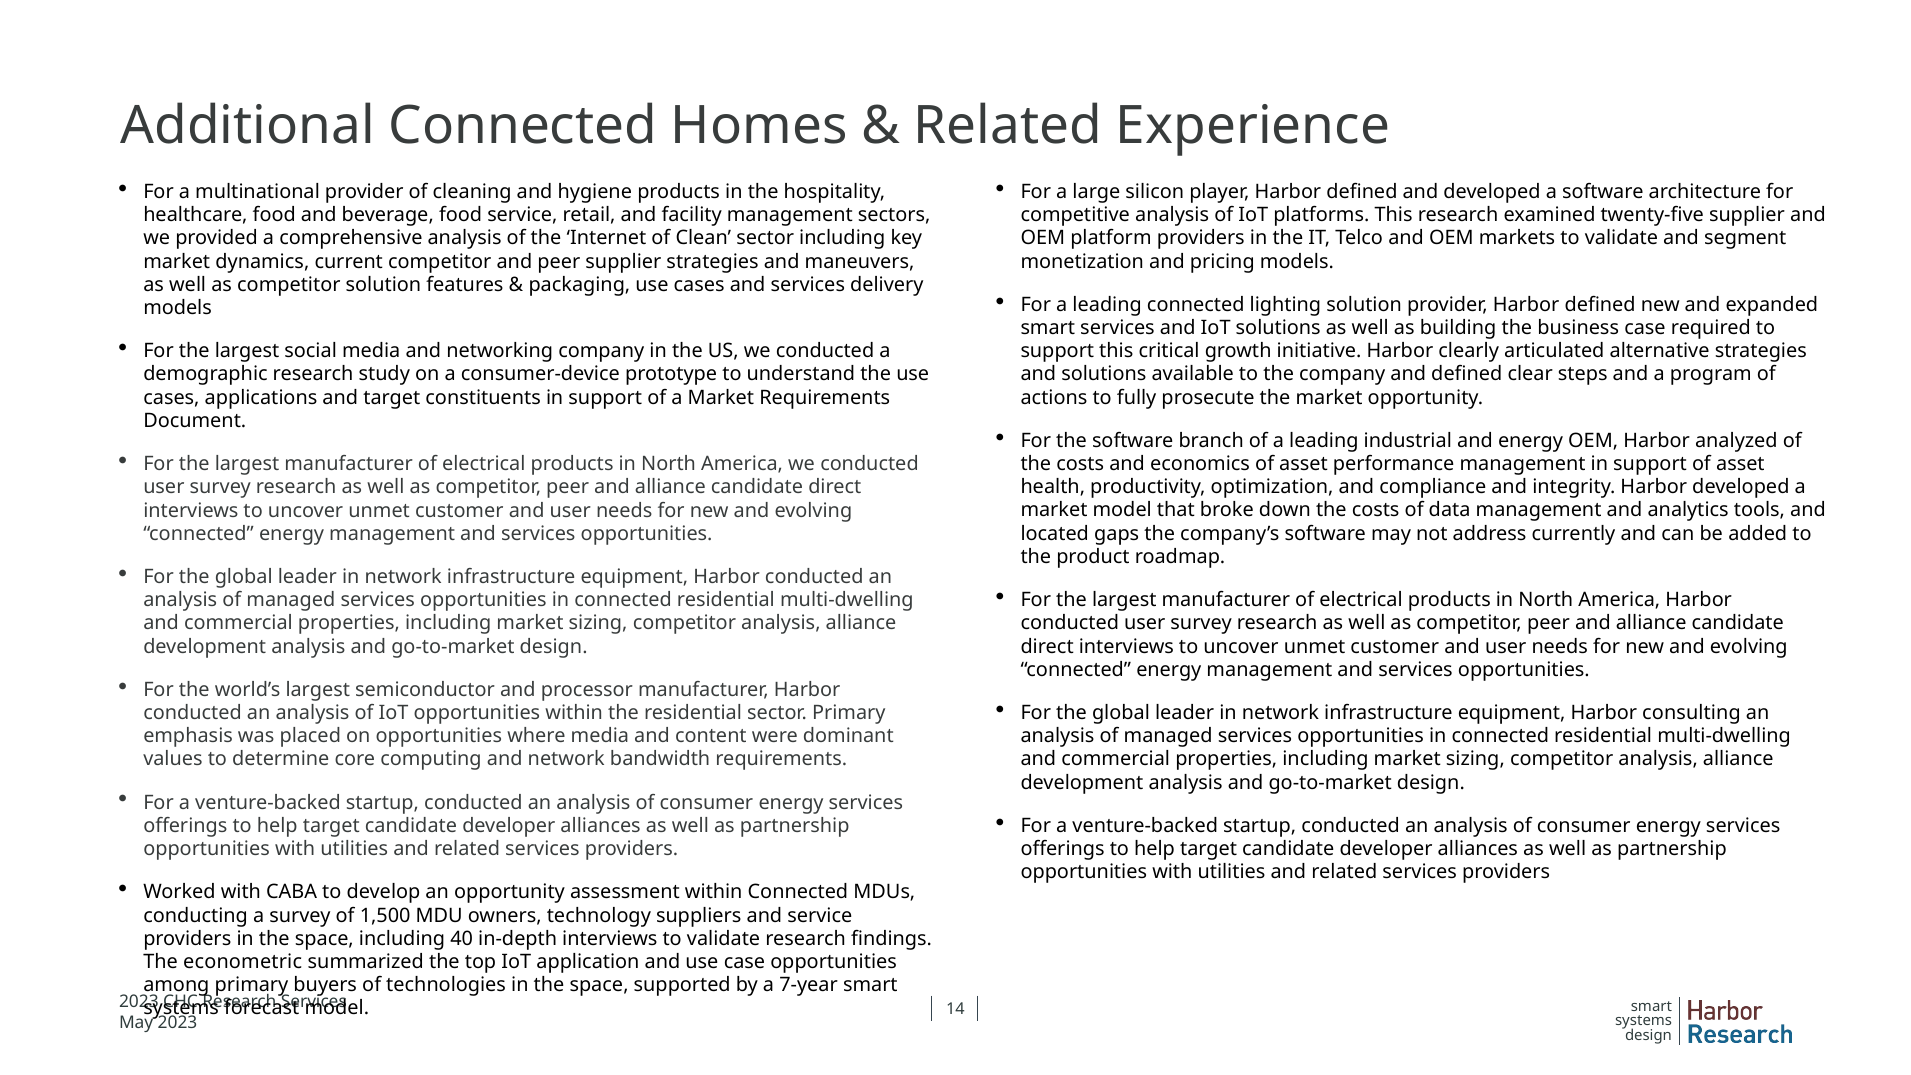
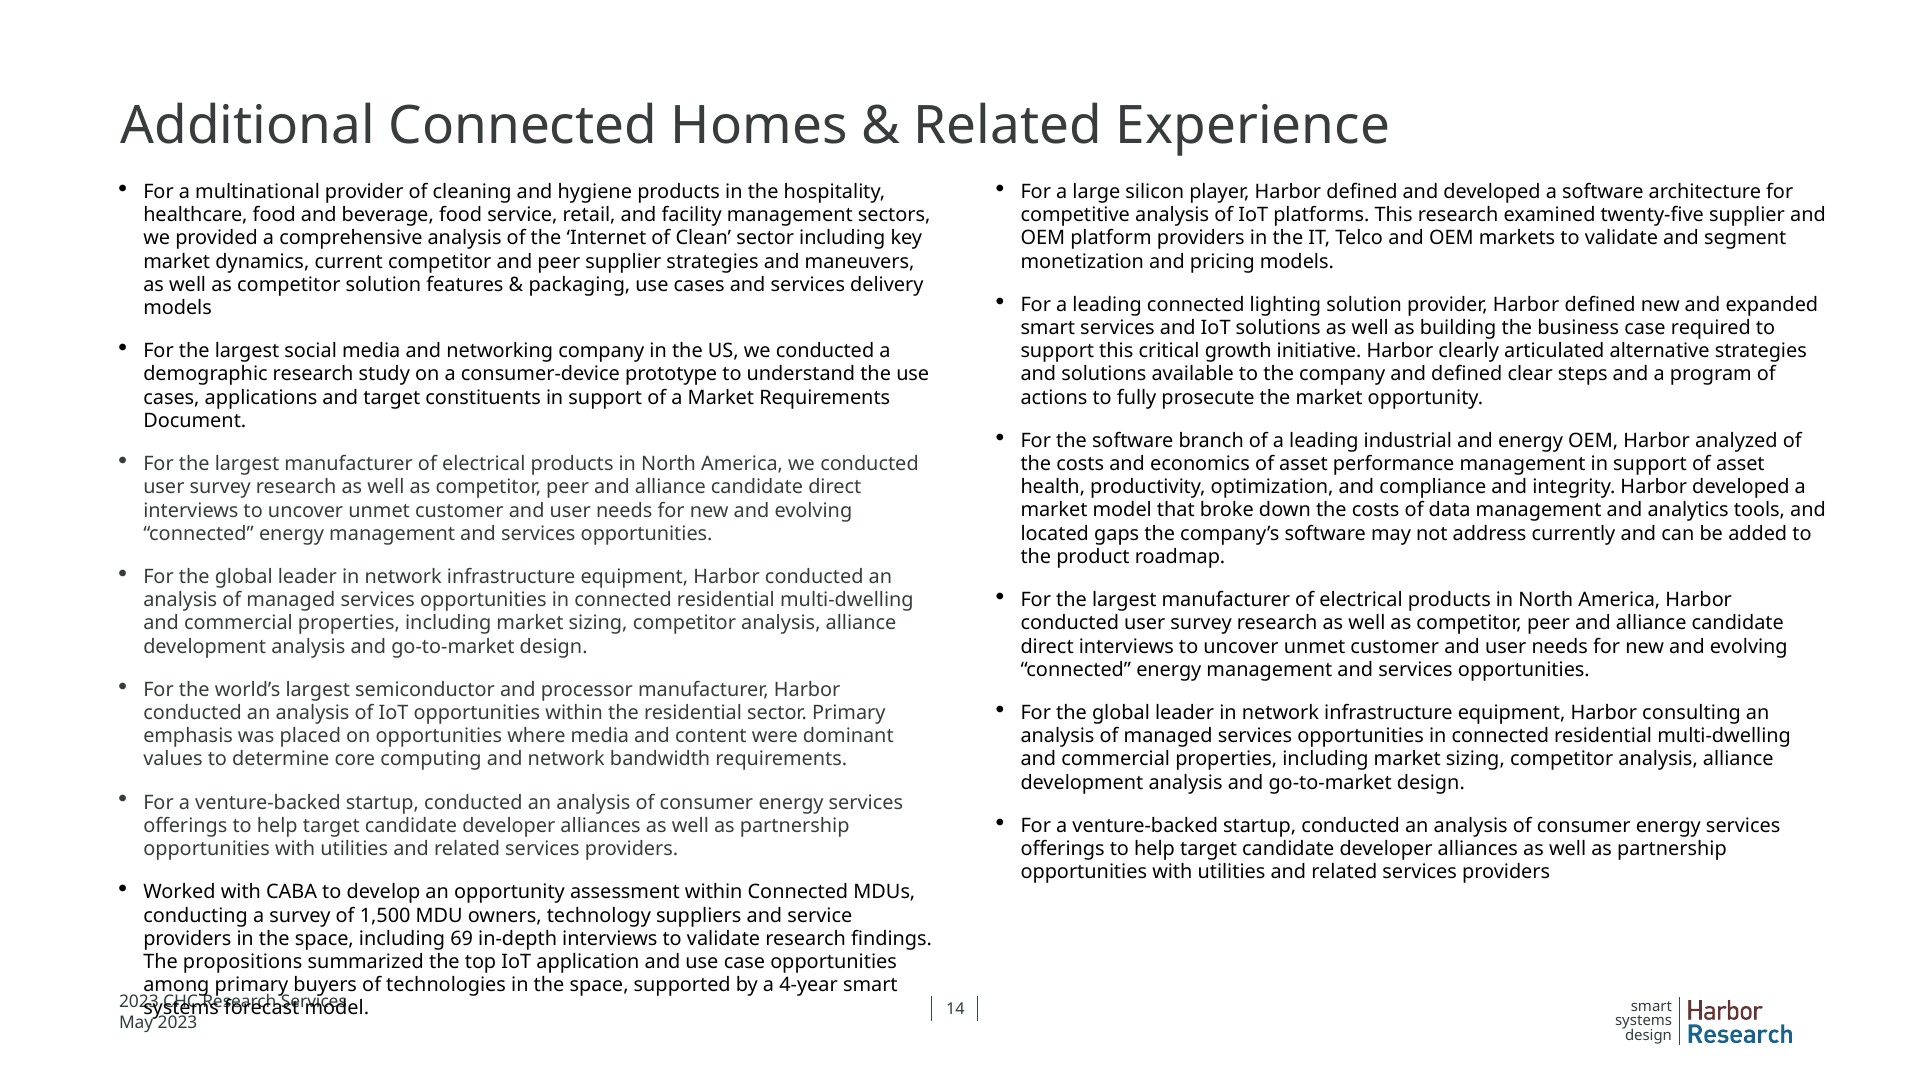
40: 40 -> 69 (462, 939)
econometric: econometric -> propositions (243, 962)
7-year: 7-year -> 4-year (809, 985)
